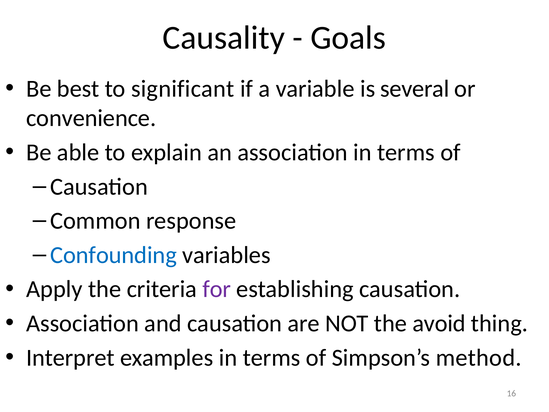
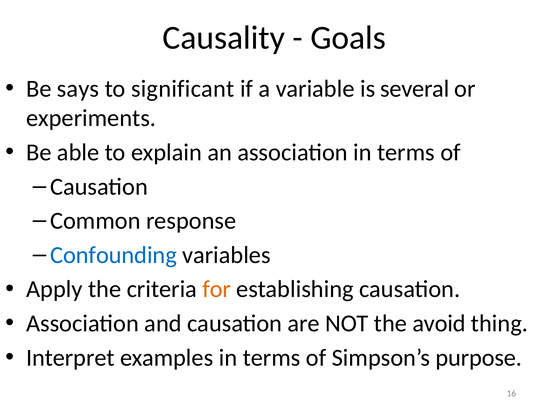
best: best -> says (78, 89)
convenience: convenience -> experiments (91, 118)
for colour: purple -> orange (217, 289)
method: method -> purpose (479, 357)
